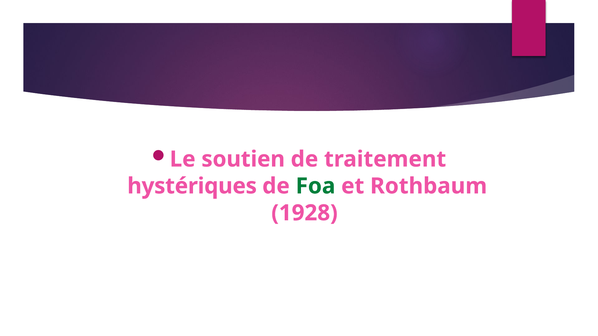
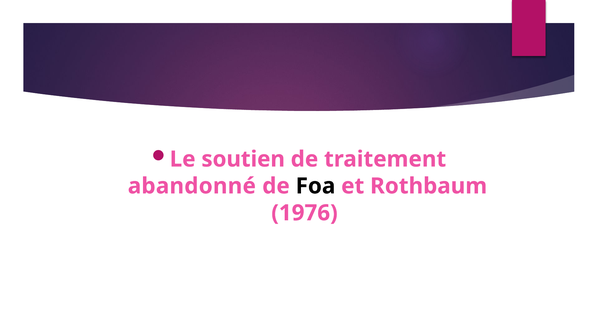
hystériques: hystériques -> abandonné (192, 186)
Foa colour: green -> black (315, 186)
1928: 1928 -> 1976 (304, 213)
